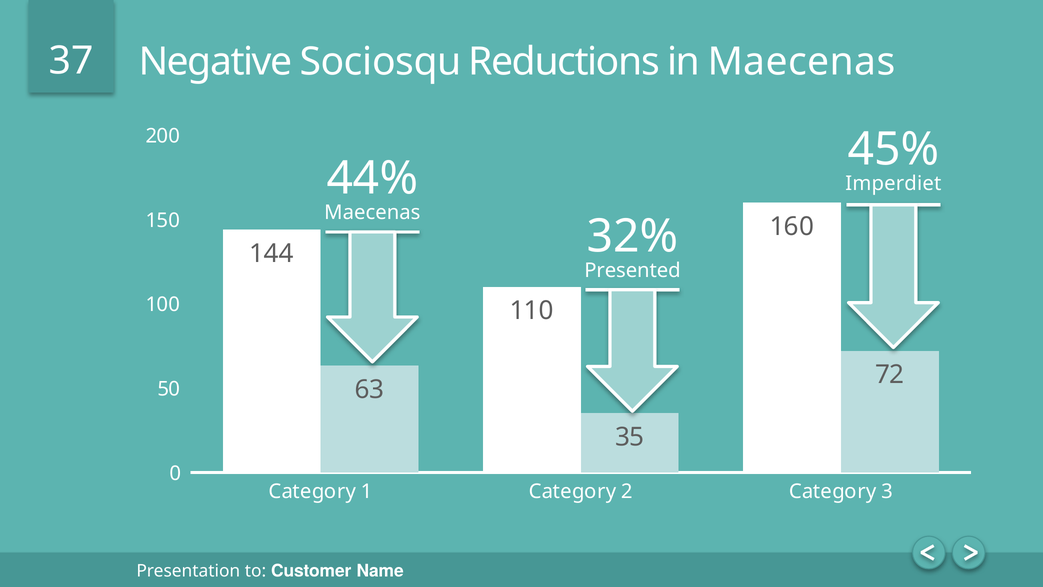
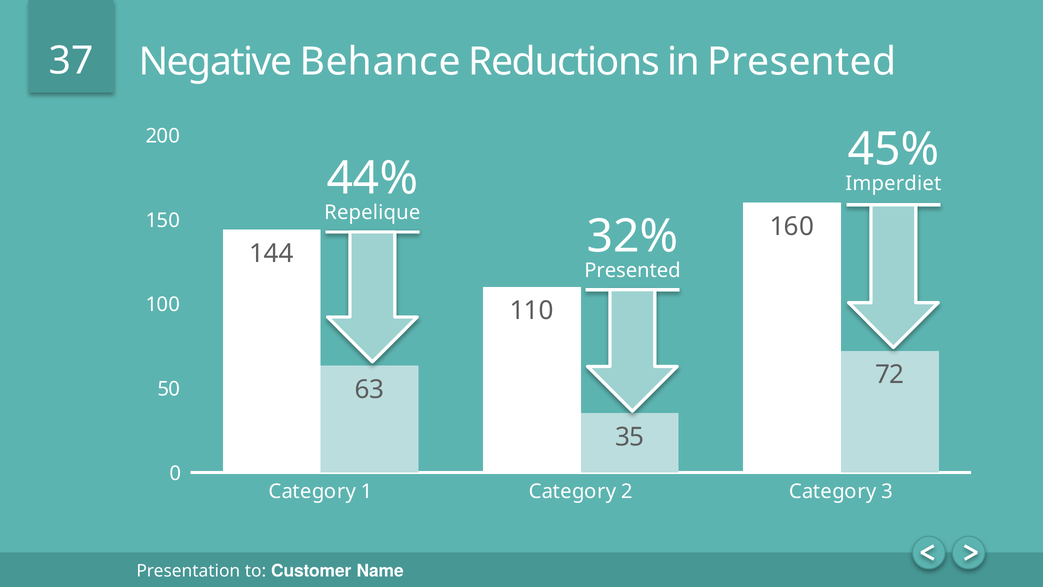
Sociosqu: Sociosqu -> Behance (380, 62)
in Maecenas: Maecenas -> Presented (802, 62)
Maecenas: Maecenas -> Repelique (372, 212)
